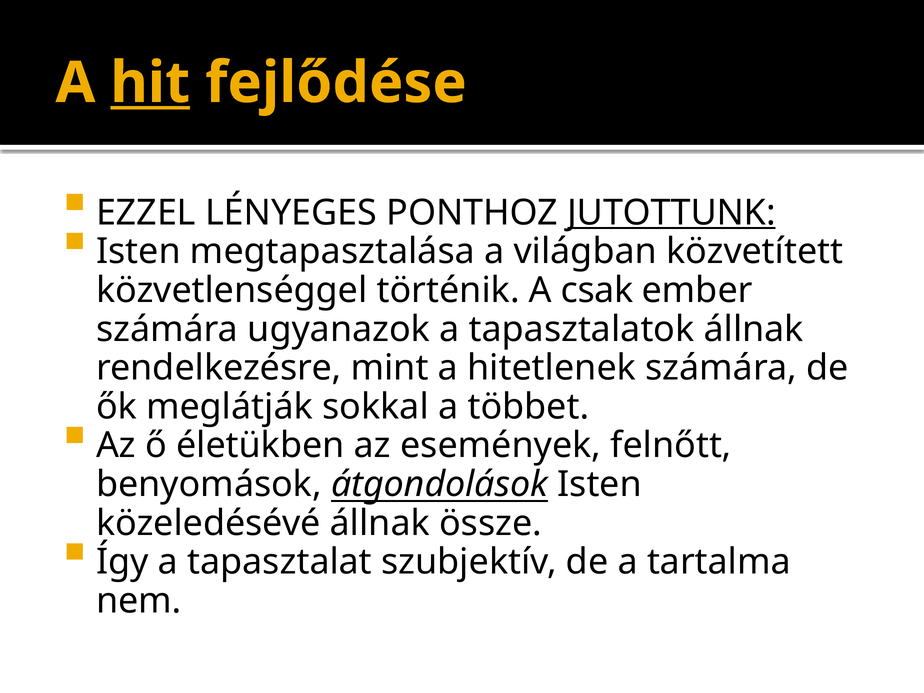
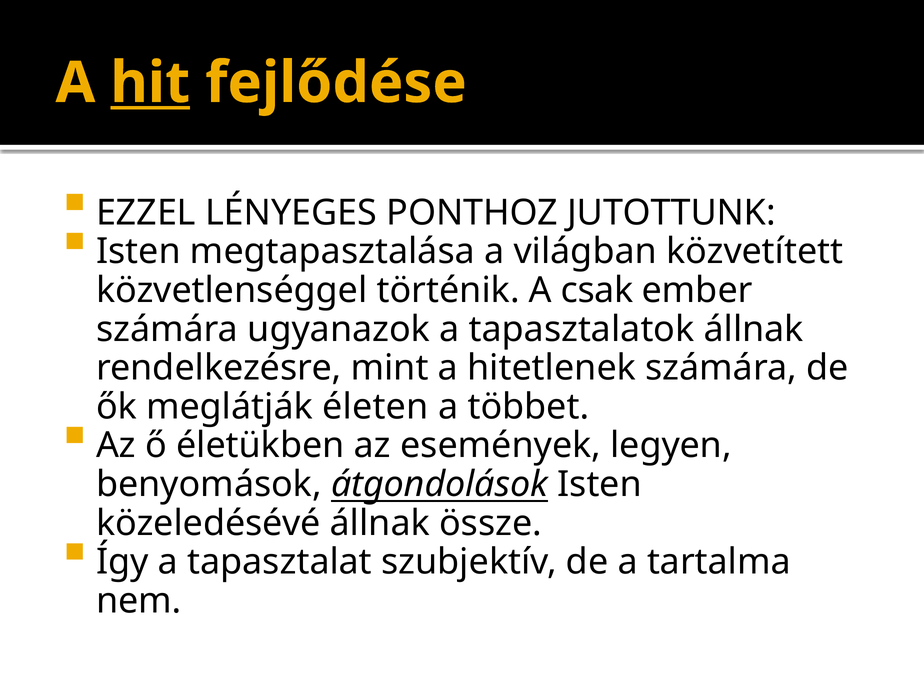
JUTOTTUNK underline: present -> none (671, 213)
sokkal: sokkal -> életen (375, 407)
felnőtt: felnőtt -> legyen (671, 446)
